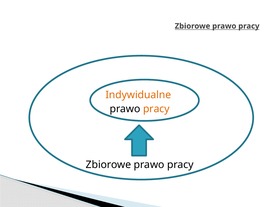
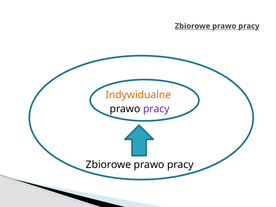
pracy colour: orange -> purple (156, 109)
